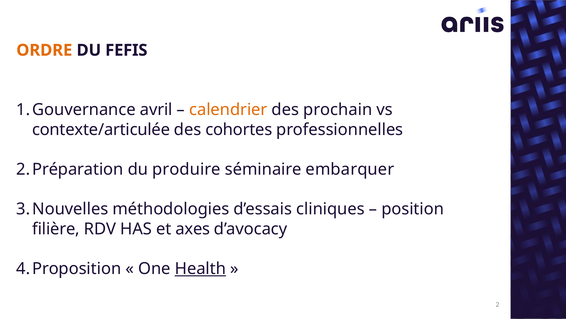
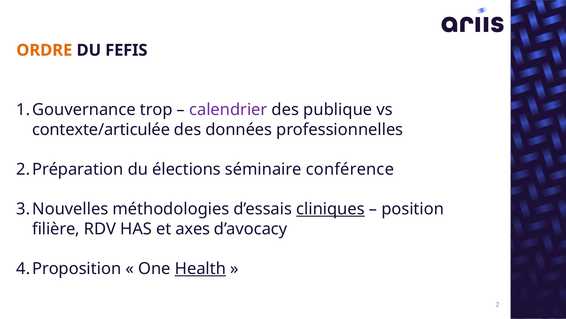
avril: avril -> trop (156, 110)
calendrier colour: orange -> purple (228, 110)
prochain: prochain -> publique (338, 110)
cohortes: cohortes -> données (239, 129)
produire: produire -> élections (187, 169)
embarquer: embarquer -> conférence (350, 169)
cliniques underline: none -> present (330, 209)
